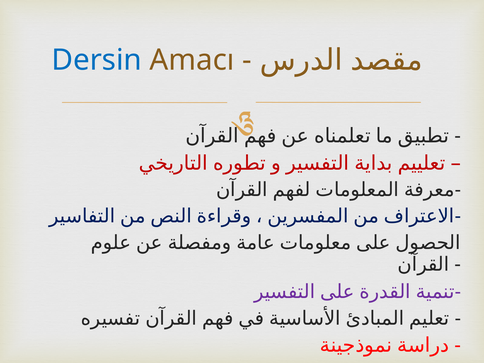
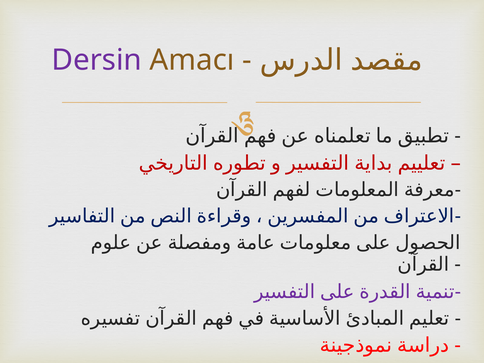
Dersin colour: blue -> purple (97, 60)
